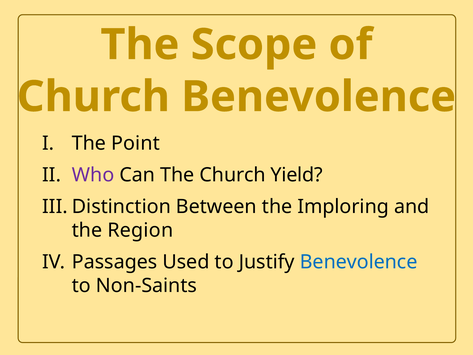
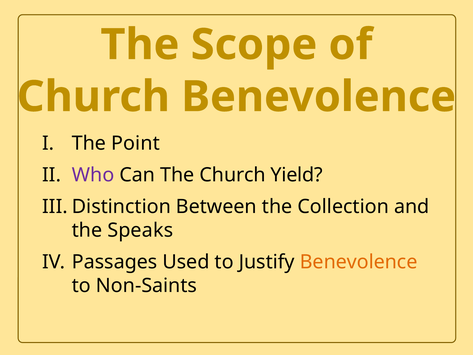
Imploring: Imploring -> Collection (343, 206)
Region: Region -> Speaks (140, 230)
Benevolence colour: blue -> orange (359, 262)
